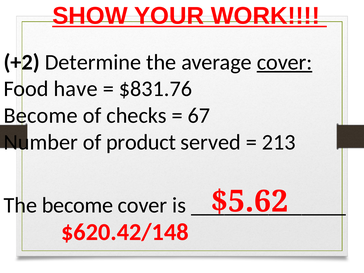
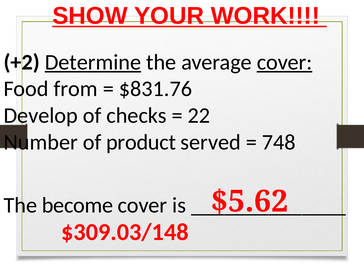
Determine underline: none -> present (93, 62)
have: have -> from (76, 89)
Become: Become -> Develop (41, 116)
67: 67 -> 22 (199, 116)
213: 213 -> 748 (279, 142)
$620.42/148: $620.42/148 -> $309.03/148 (125, 232)
